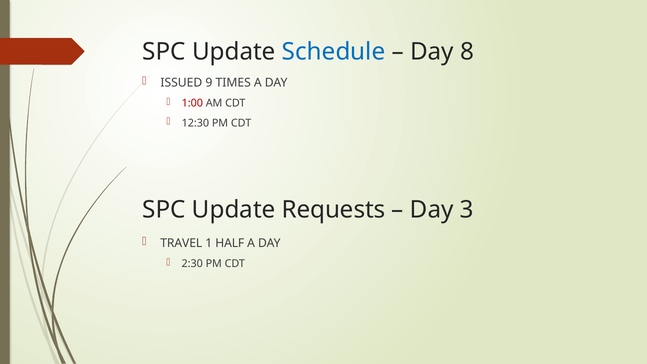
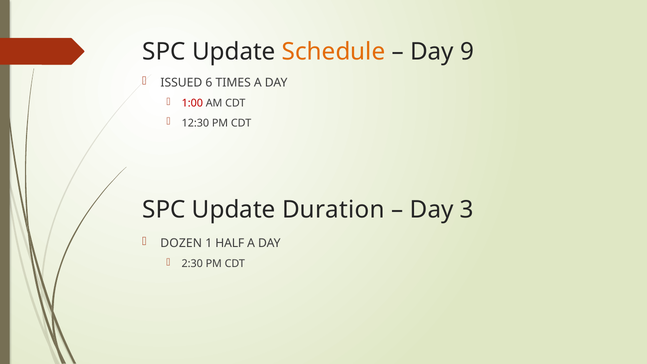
Schedule colour: blue -> orange (334, 52)
8: 8 -> 9 (467, 52)
9: 9 -> 6 (209, 83)
Requests: Requests -> Duration (333, 210)
TRAVEL: TRAVEL -> DOZEN (181, 243)
